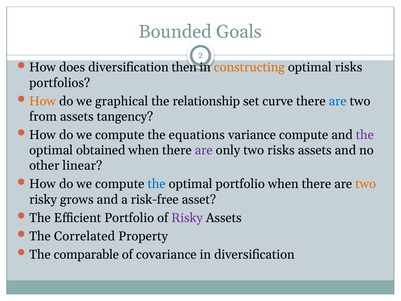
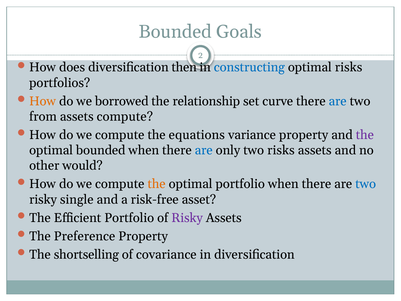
constructing colour: orange -> blue (249, 67)
graphical: graphical -> borrowed (122, 101)
assets tangency: tangency -> compute (125, 116)
variance compute: compute -> property (304, 135)
optimal obtained: obtained -> bounded (101, 150)
are colour: purple -> blue (204, 150)
linear: linear -> would (82, 166)
the colour: blue -> orange (157, 184)
two colour: orange -> blue (366, 184)
grows: grows -> single (77, 199)
Correlated: Correlated -> Preference (85, 236)
comparable: comparable -> shortselling (86, 254)
